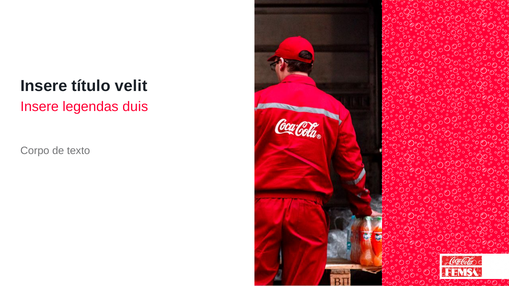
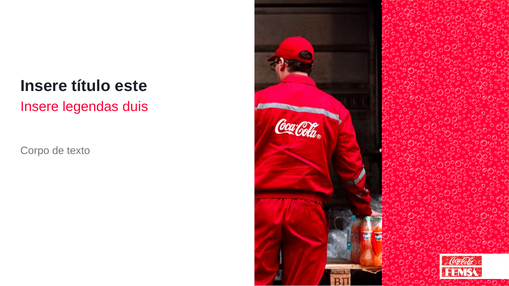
velit: velit -> este (131, 86)
